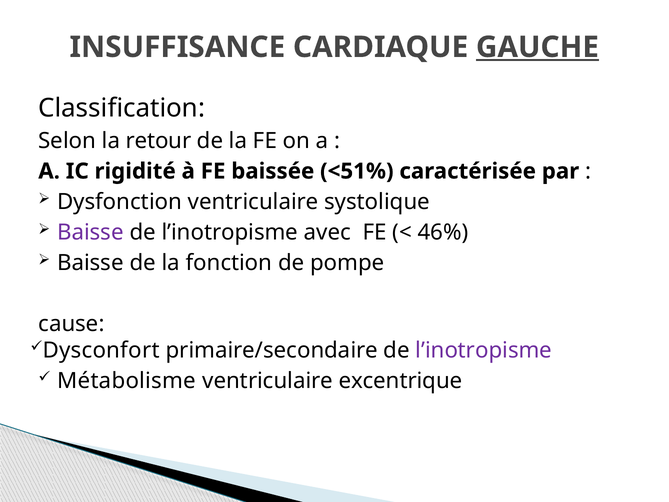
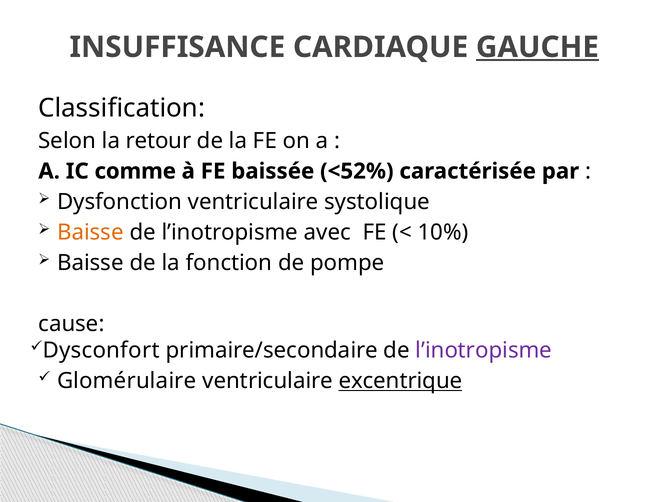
rigidité: rigidité -> comme (135, 171)
<51%: <51% -> <52% (357, 171)
Baisse colour: purple -> orange (90, 232)
46%: 46% -> 10% (443, 232)
Métabolisme: Métabolisme -> Glomérulaire (127, 381)
excentrique underline: none -> present (400, 381)
